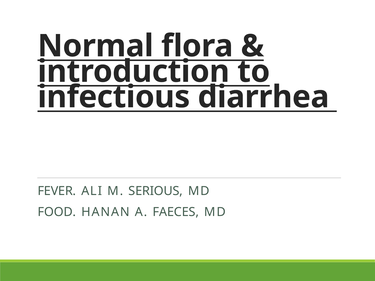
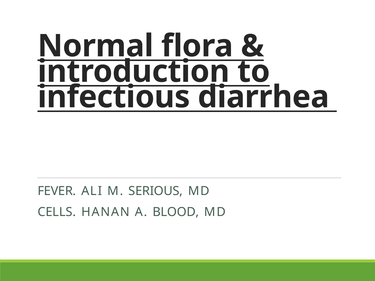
FOOD: FOOD -> CELLS (57, 212)
FAECES: FAECES -> BLOOD (176, 212)
